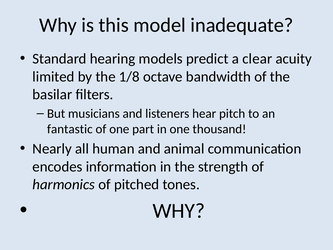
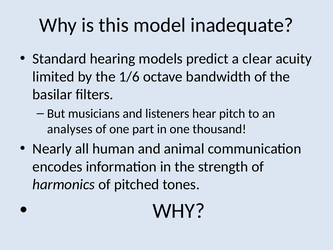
1/8: 1/8 -> 1/6 (129, 77)
fantastic: fantastic -> analyses (70, 129)
